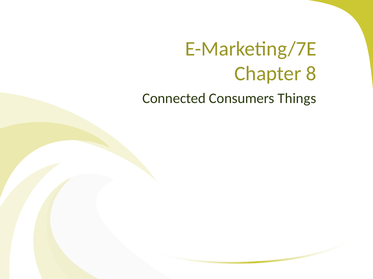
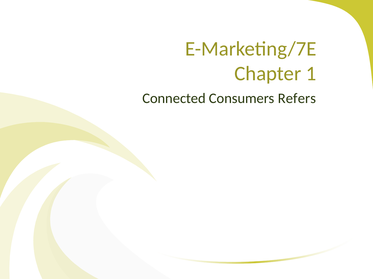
8: 8 -> 1 (311, 74)
Things: Things -> Refers (297, 99)
